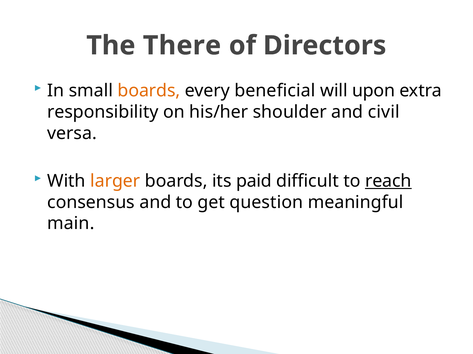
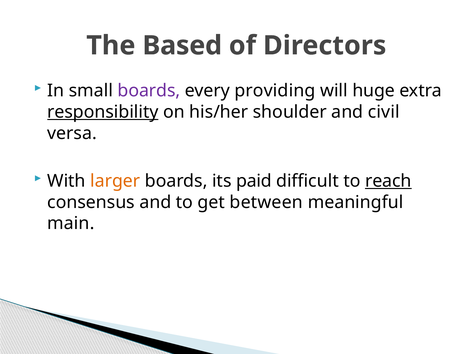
There: There -> Based (182, 46)
boards colour: orange -> purple (149, 91)
beneficial: beneficial -> providing (275, 91)
upon: upon -> huge (374, 91)
responsibility underline: none -> present (103, 112)
question: question -> between (266, 203)
